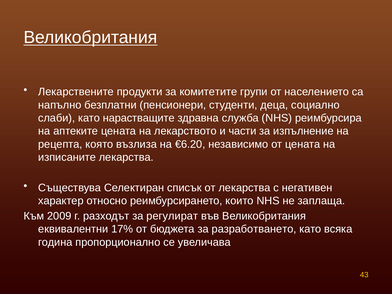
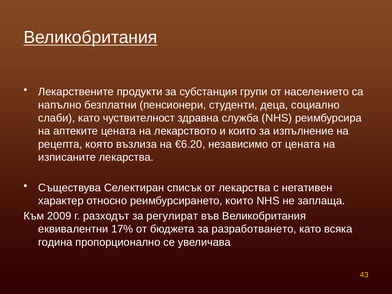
комитетите: комитетите -> субстанция (208, 92)
нарастващите: нарастващите -> чуствителност (139, 118)
и части: части -> които (242, 131)
